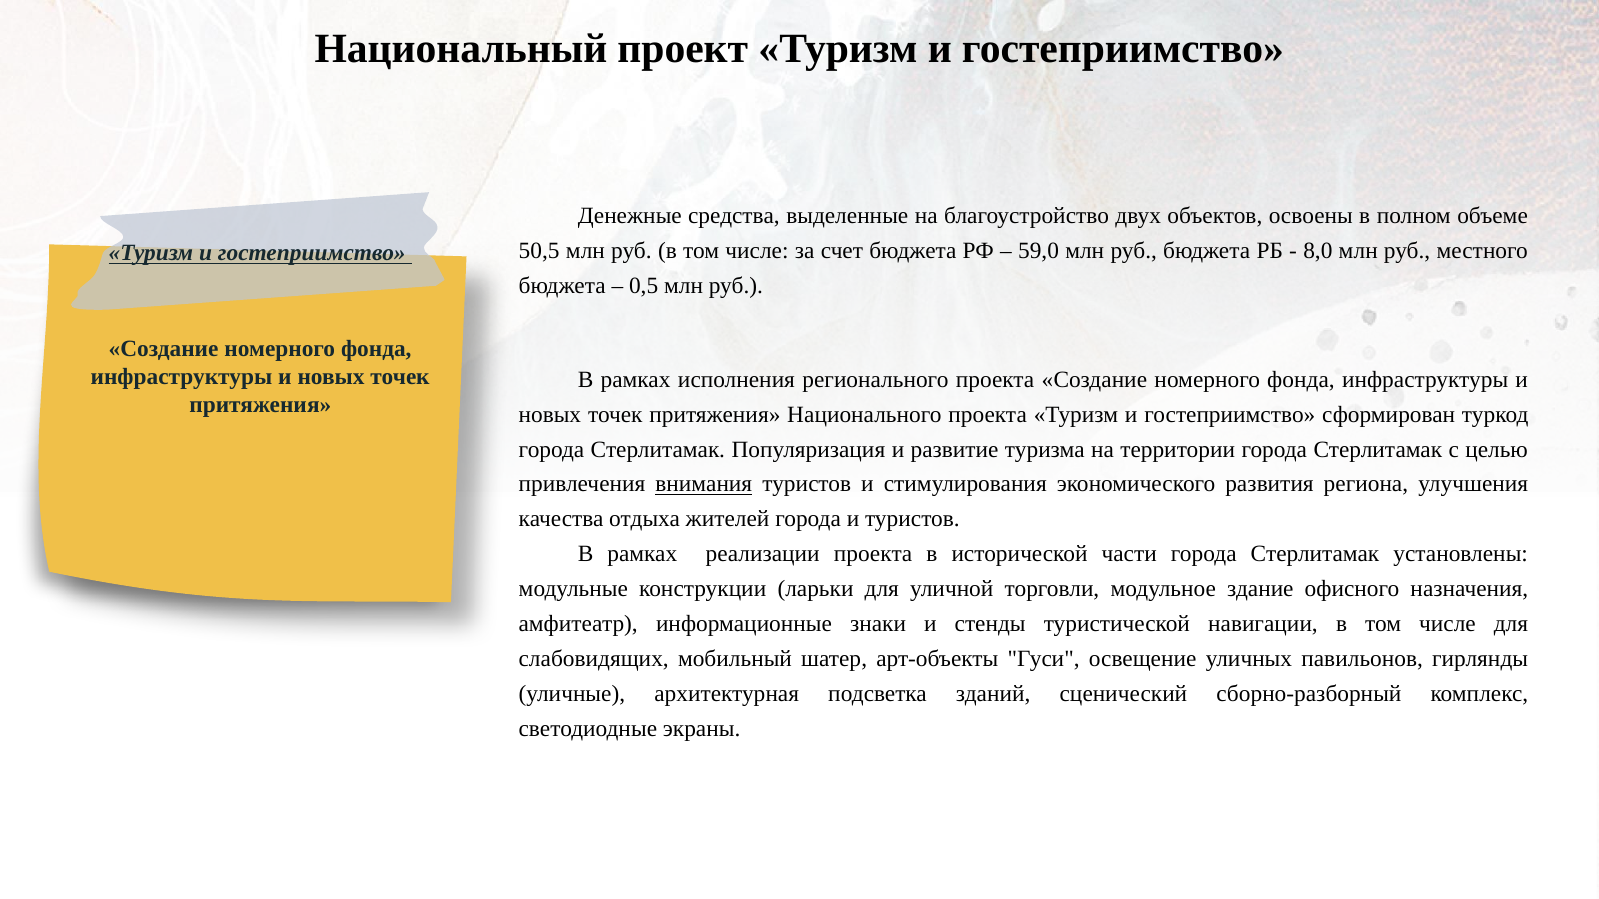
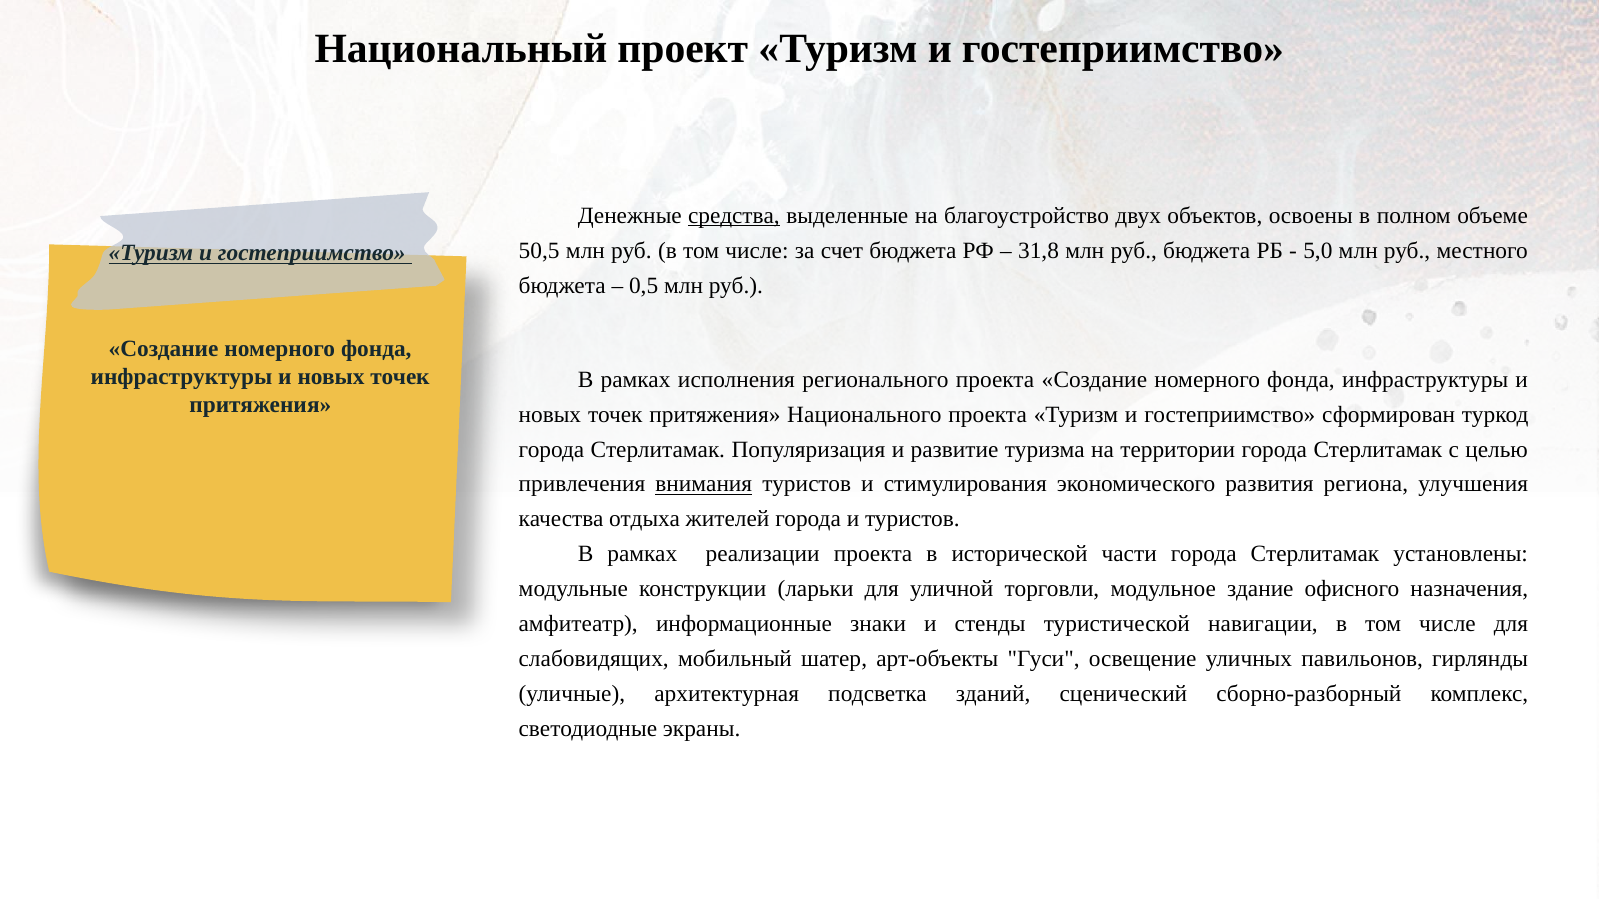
средства underline: none -> present (734, 216)
59,0: 59,0 -> 31,8 (1039, 251)
8,0: 8,0 -> 5,0 (1318, 251)
